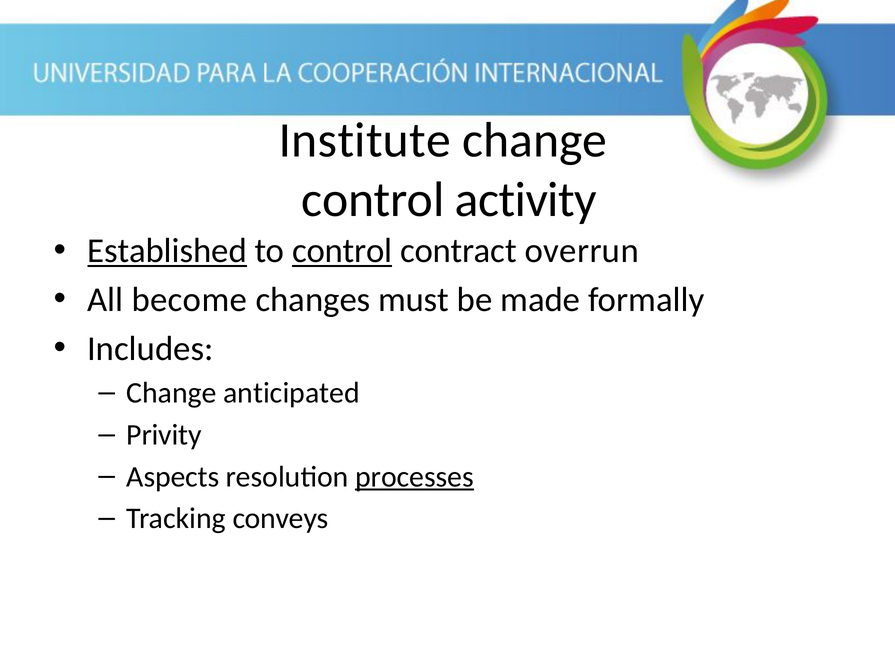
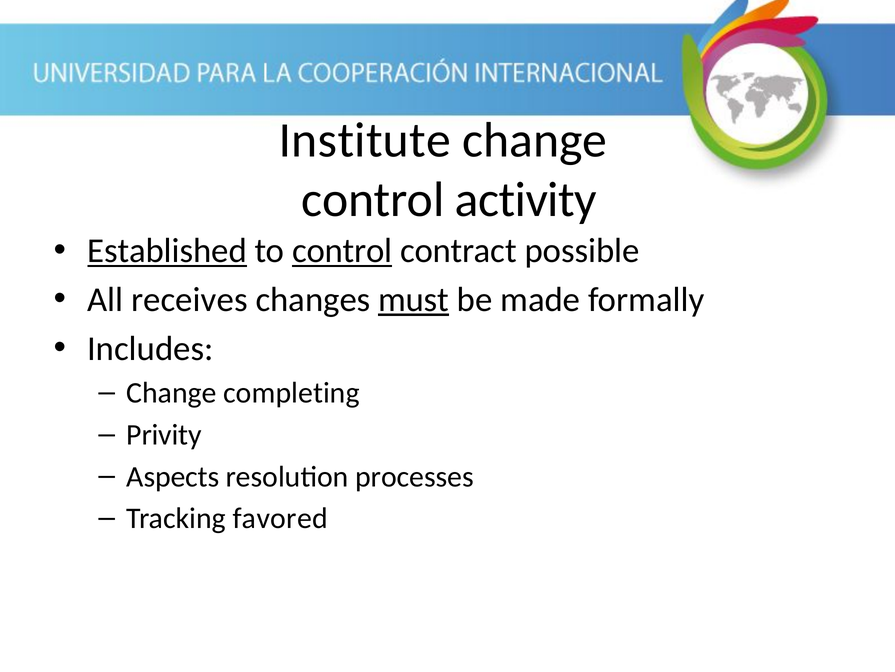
overrun: overrun -> possible (582, 251)
become: become -> receives (189, 299)
must underline: none -> present (414, 299)
anticipated: anticipated -> completing (291, 393)
processes underline: present -> none (415, 476)
conveys: conveys -> favored (280, 518)
